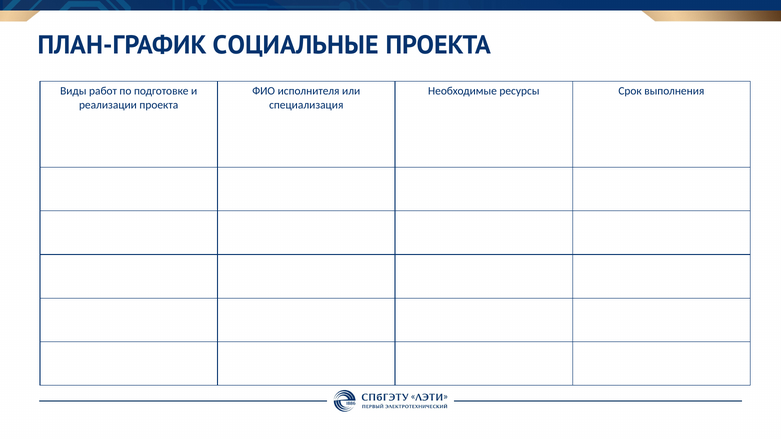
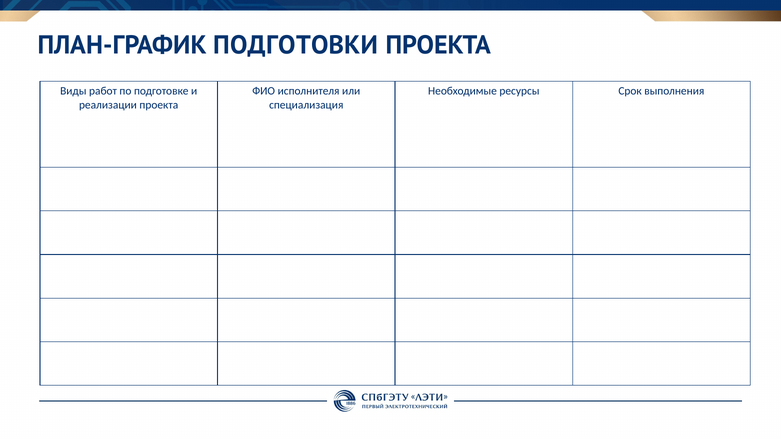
СОЦИАЛЬНЫЕ: СОЦИАЛЬНЫЕ -> ПОДГОТОВКИ (296, 45)
